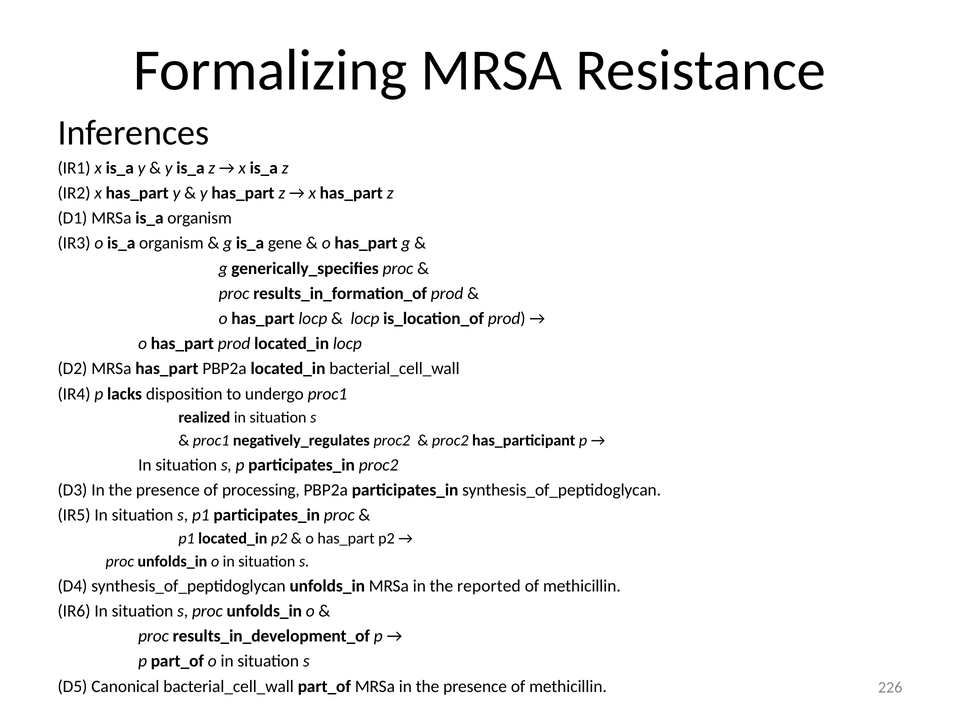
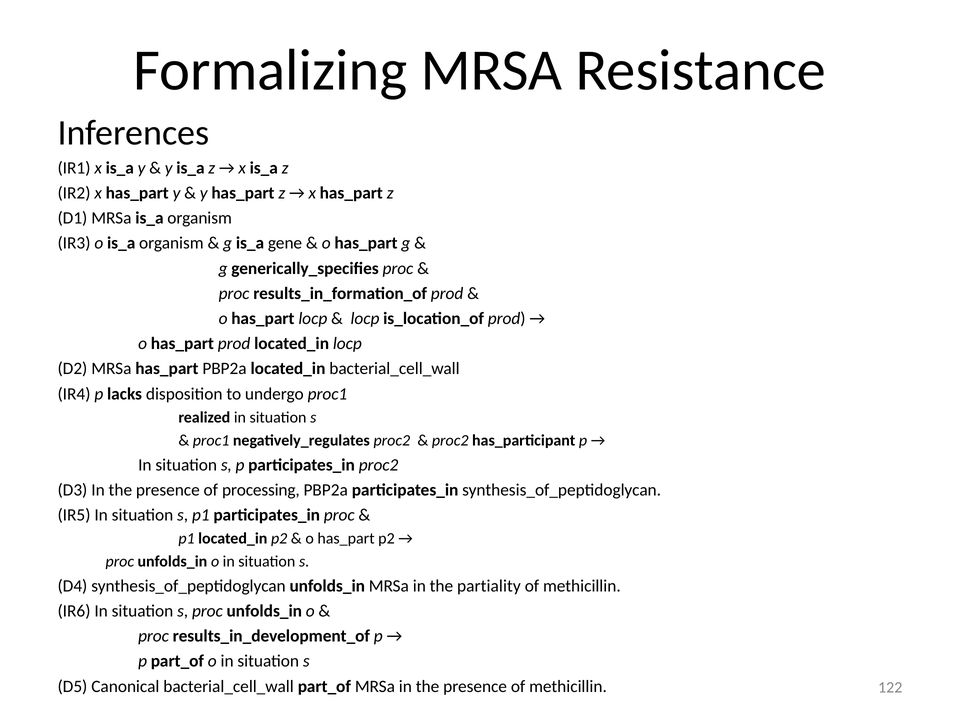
reported: reported -> partiality (489, 586)
226: 226 -> 122 (890, 687)
